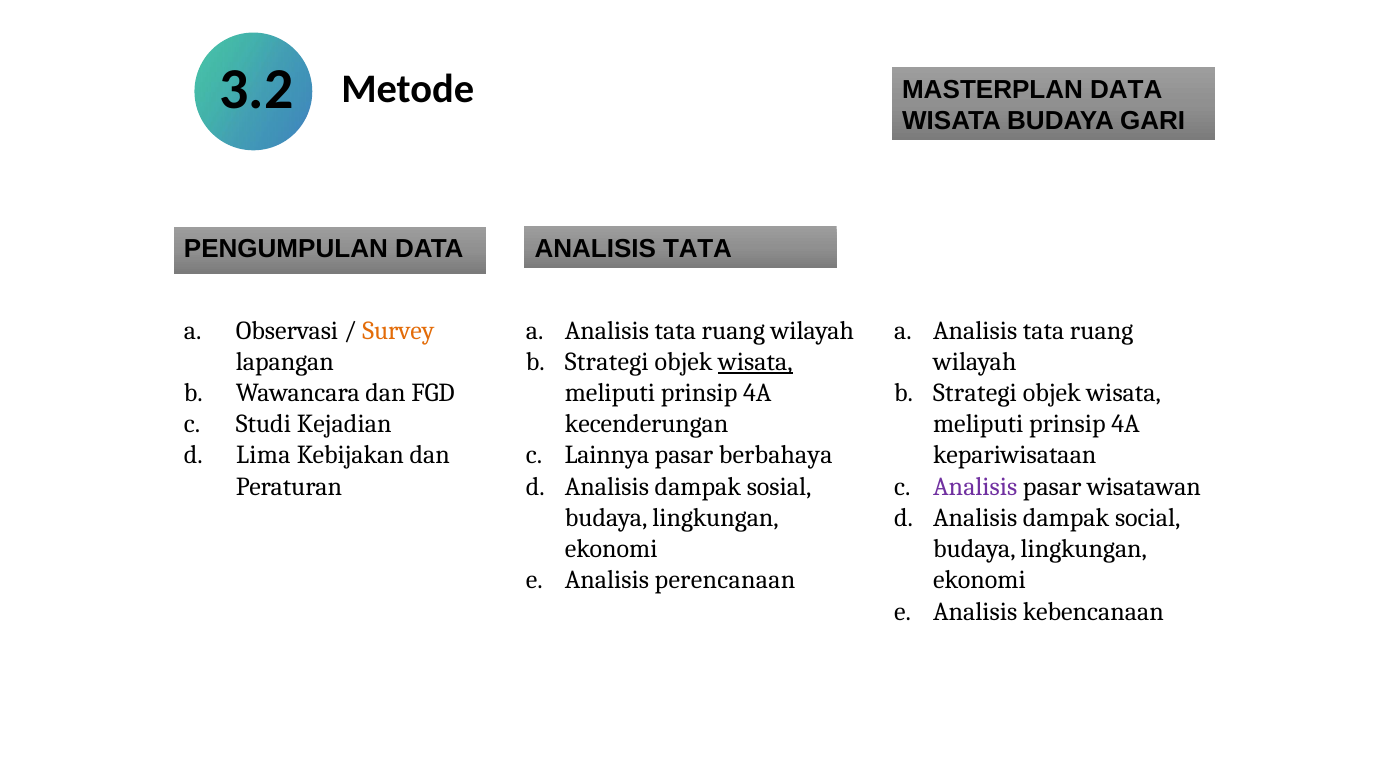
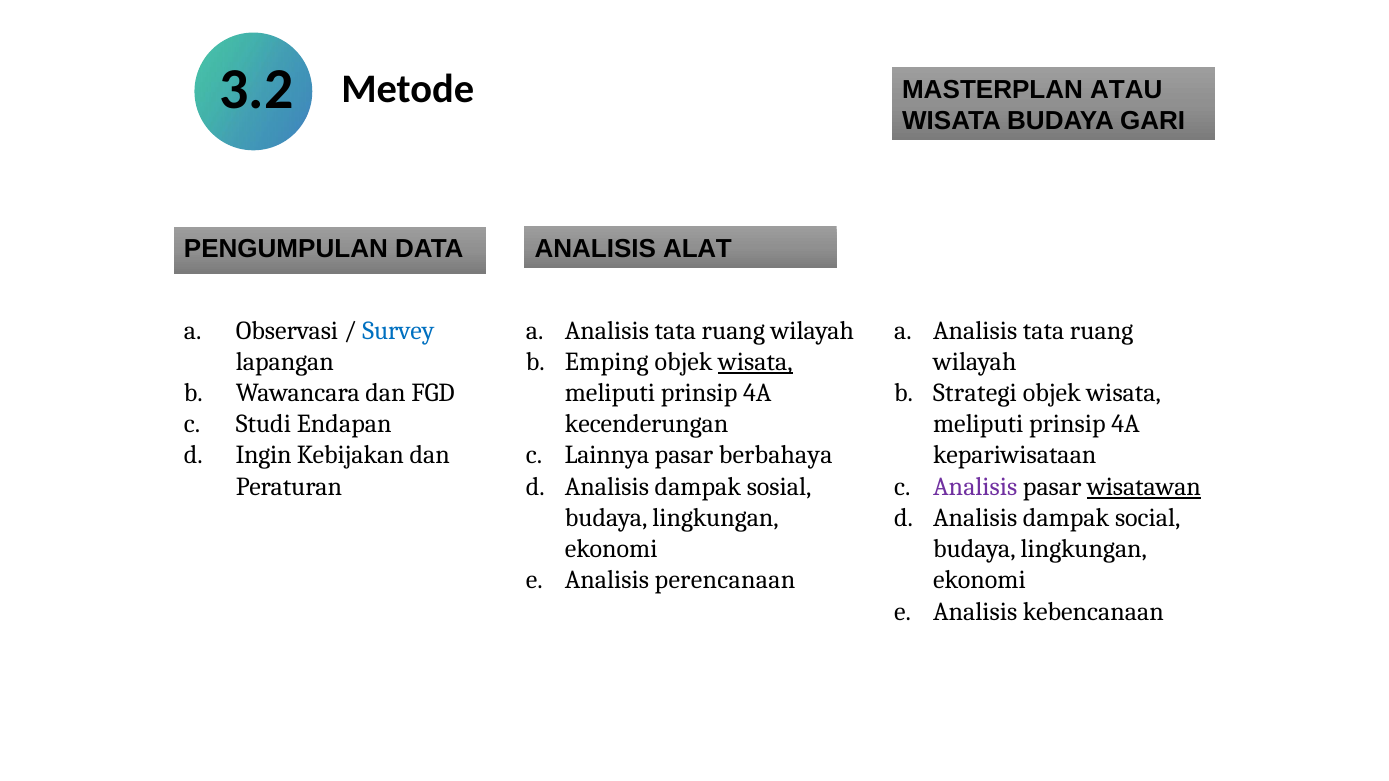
MASTERPLAN DATA: DATA -> ATAU (1126, 90)
DATA ANALISIS TATA: TATA -> ALAT (698, 249)
Survey colour: orange -> blue (398, 331)
Strategi: Strategi -> Emping (607, 362)
Kejadian: Kejadian -> Endapan (344, 424)
Lima: Lima -> Ingin (264, 456)
wisatawan underline: none -> present (1144, 487)
